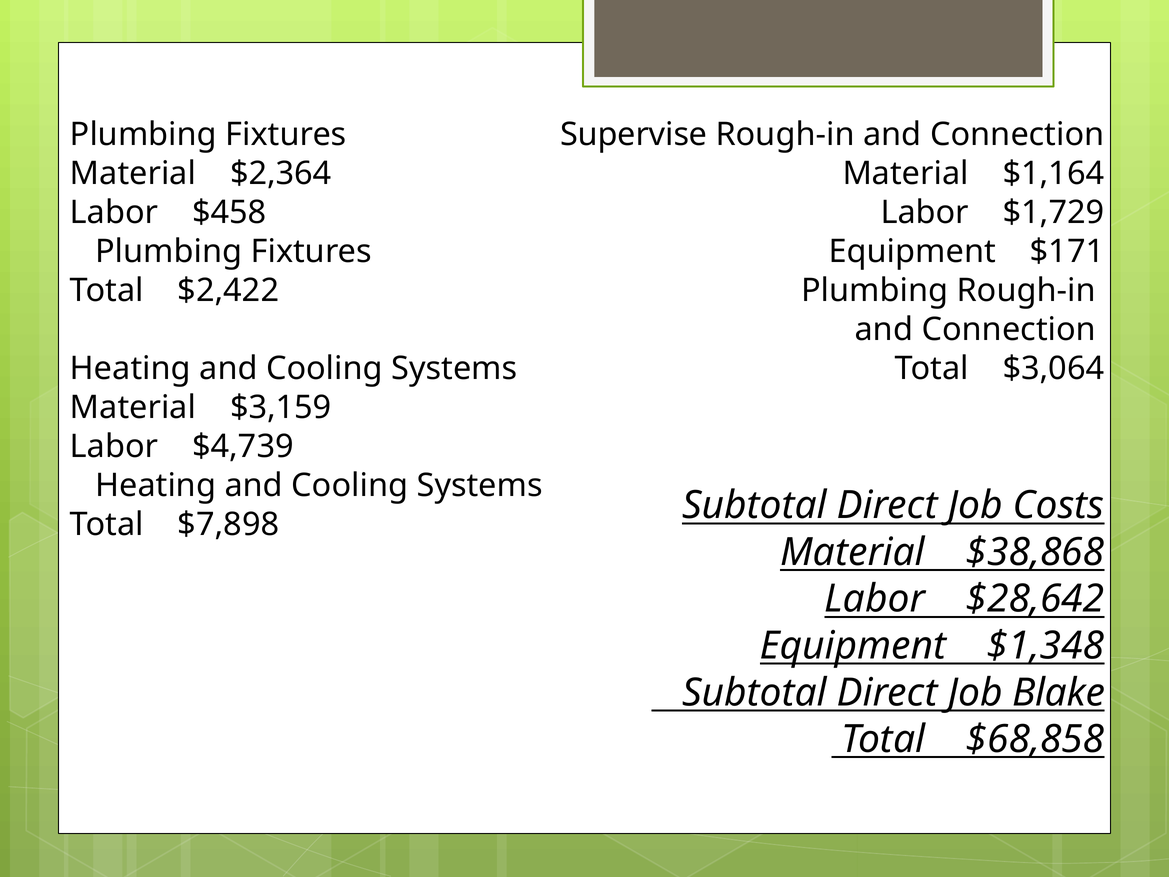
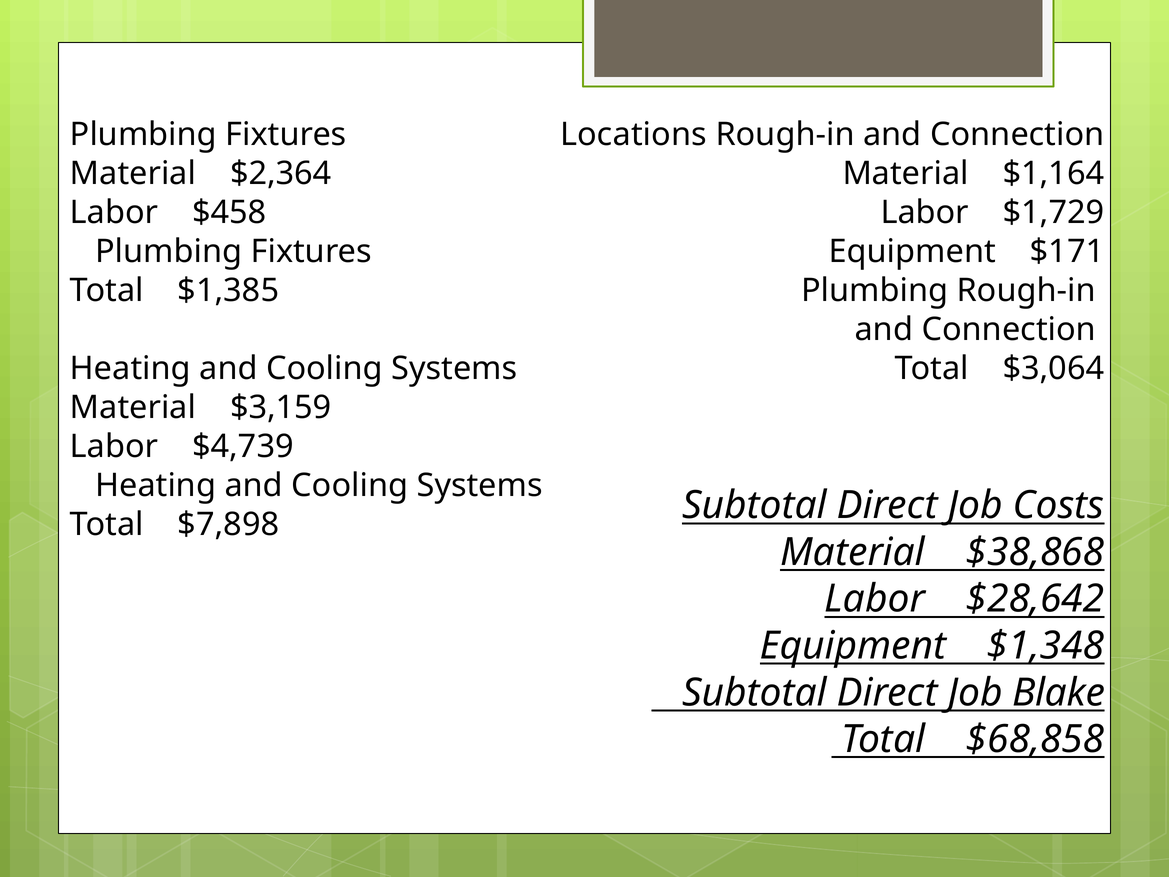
Supervise: Supervise -> Locations (634, 135)
$2,422: $2,422 -> $1,385 (228, 291)
